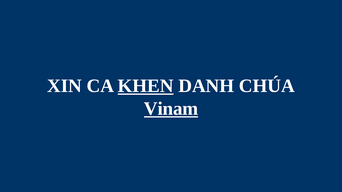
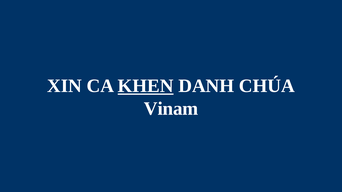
Vinam underline: present -> none (171, 109)
